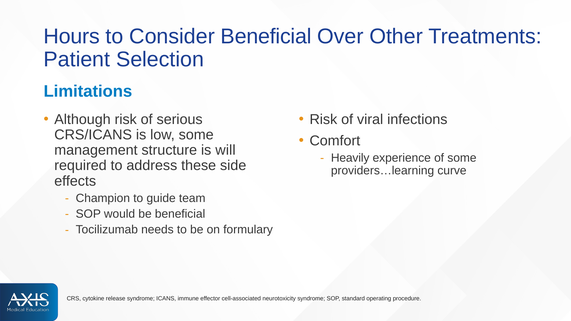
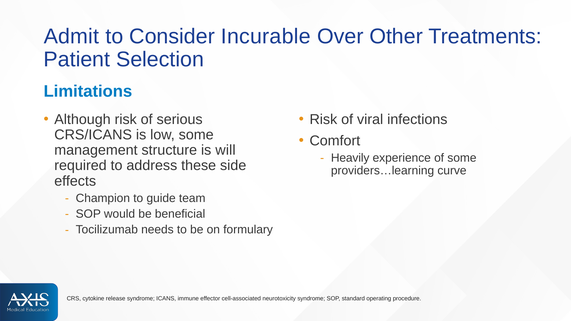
Hours: Hours -> Admit (71, 36)
Consider Beneficial: Beneficial -> Incurable (266, 36)
